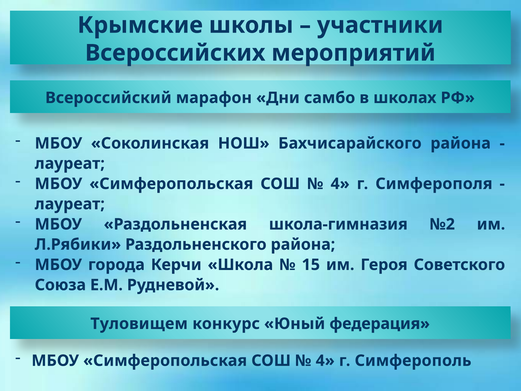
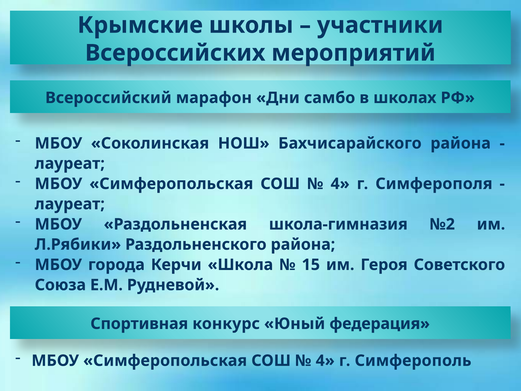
Туловищем: Туловищем -> Спортивная (139, 323)
